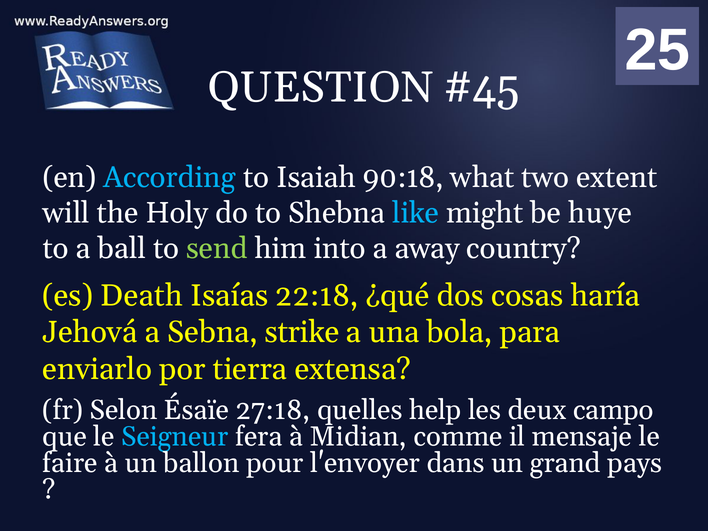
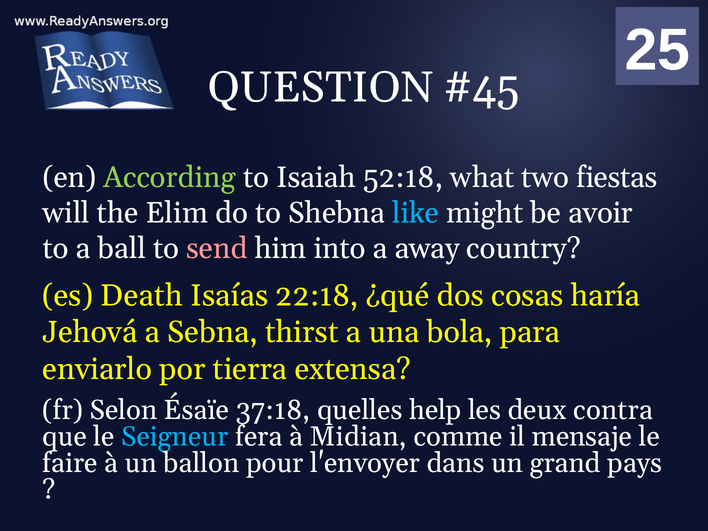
According colour: light blue -> light green (170, 178)
90:18: 90:18 -> 52:18 (403, 178)
extent: extent -> fiestas (617, 178)
Holy: Holy -> Elim (177, 213)
huye: huye -> avoir (601, 213)
send colour: light green -> pink (217, 249)
strike: strike -> thirst (302, 332)
27:18: 27:18 -> 37:18 (273, 410)
campo: campo -> contra (613, 410)
